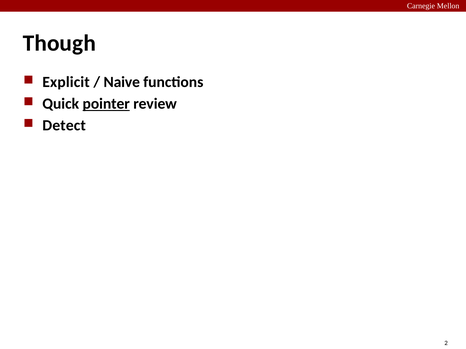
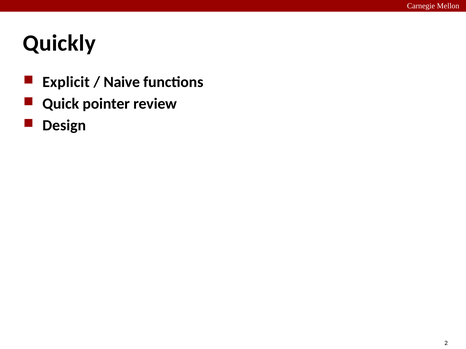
Though: Though -> Quickly (59, 43)
pointer underline: present -> none (106, 104)
Detect: Detect -> Design (64, 126)
